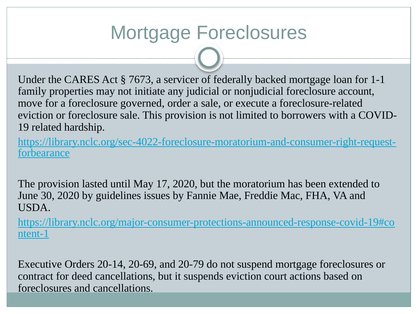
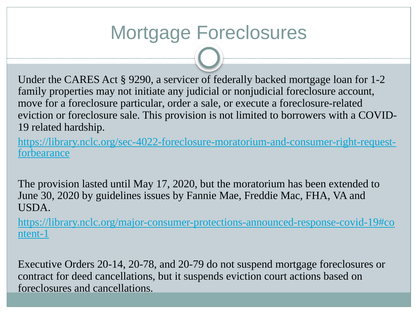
7673: 7673 -> 9290 (141, 79)
1-1: 1-1 -> 1-2 (378, 79)
governed: governed -> particular (143, 103)
20-69: 20-69 -> 20-78 (143, 264)
